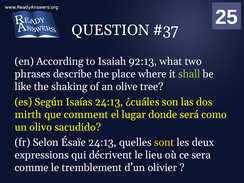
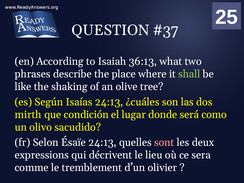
92:13: 92:13 -> 36:13 (143, 61)
comment: comment -> condición (86, 115)
sont colour: yellow -> pink (164, 142)
